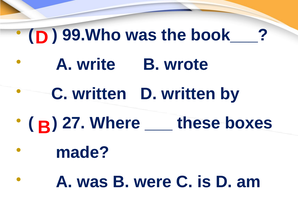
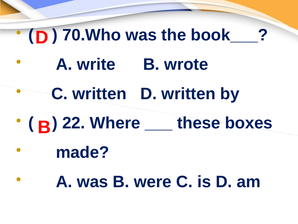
99.Who: 99.Who -> 70.Who (92, 35)
27: 27 -> 22 (74, 123)
